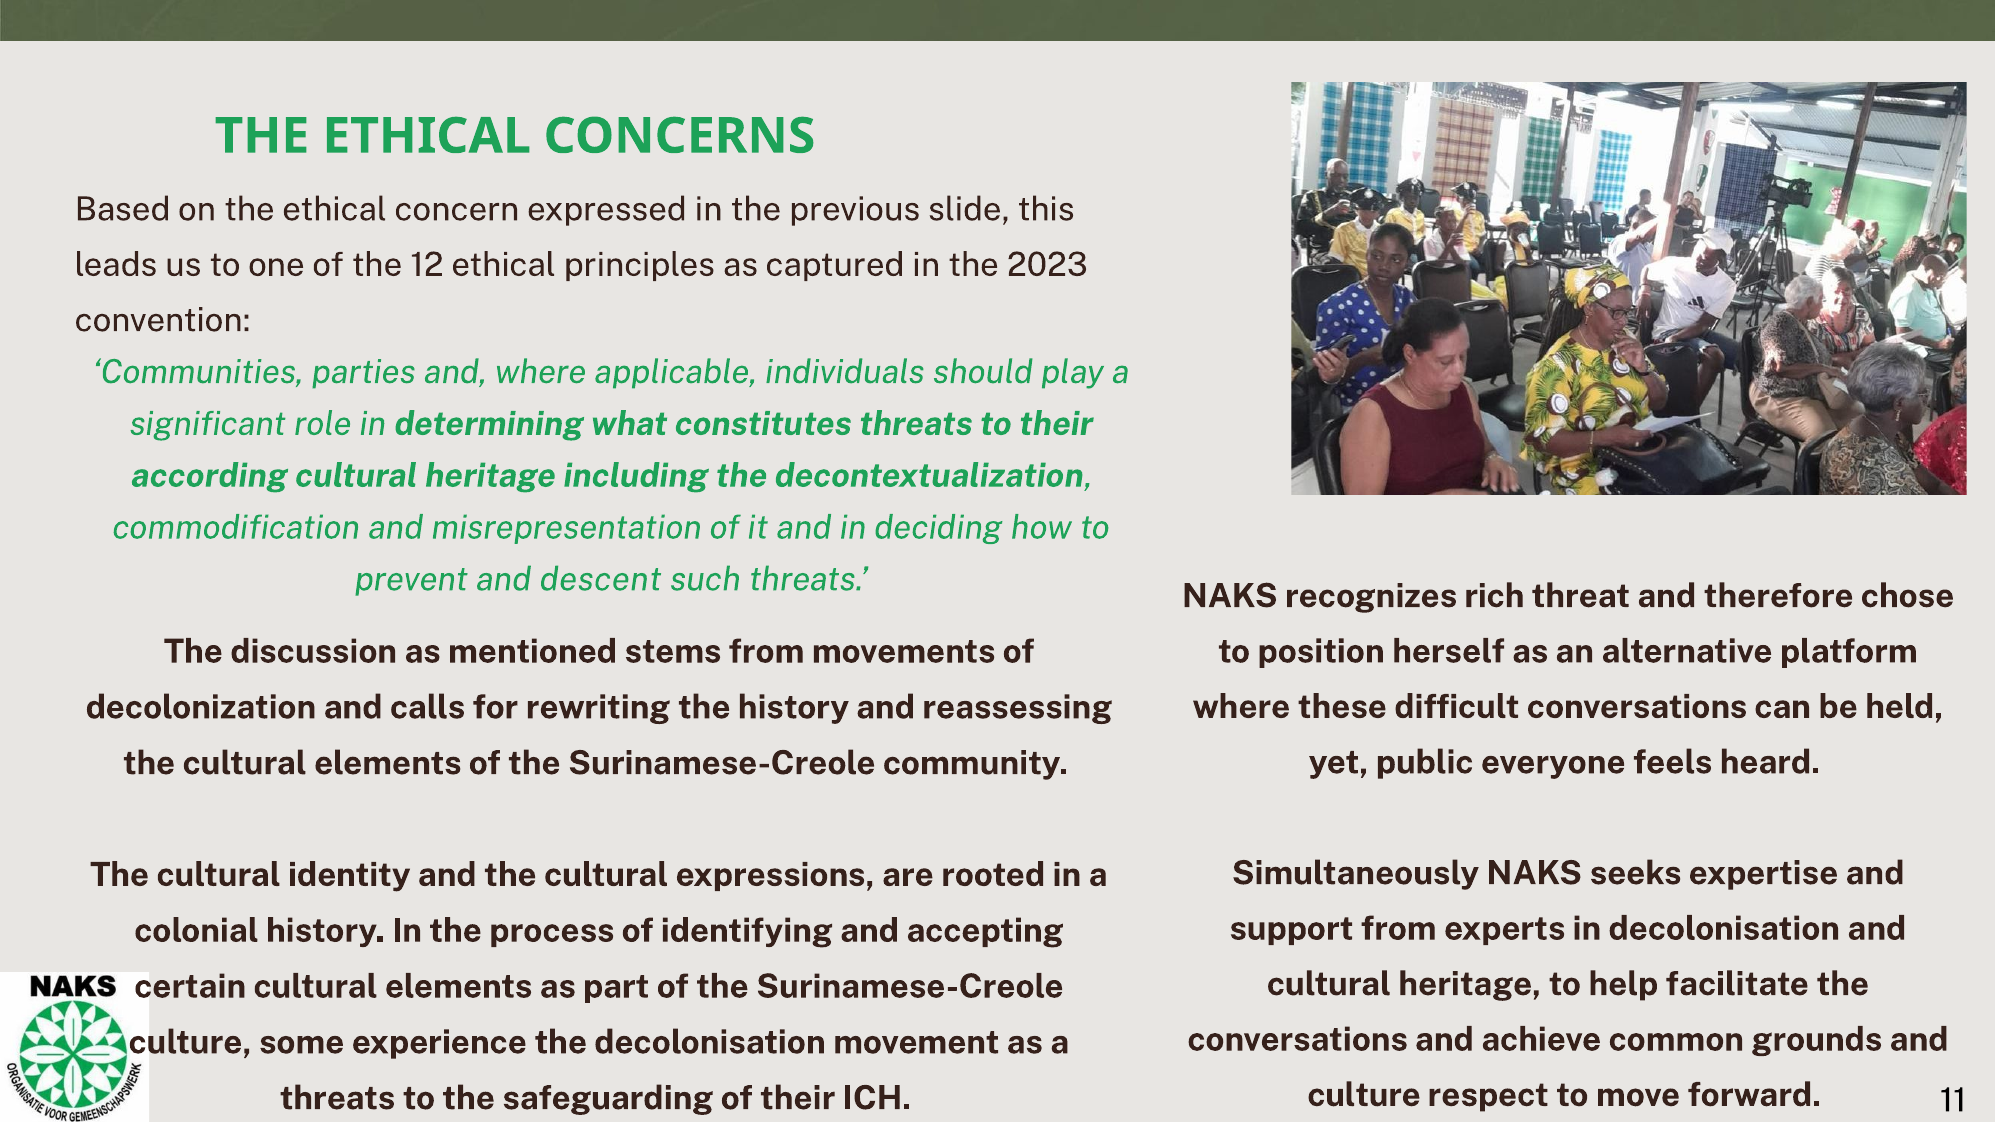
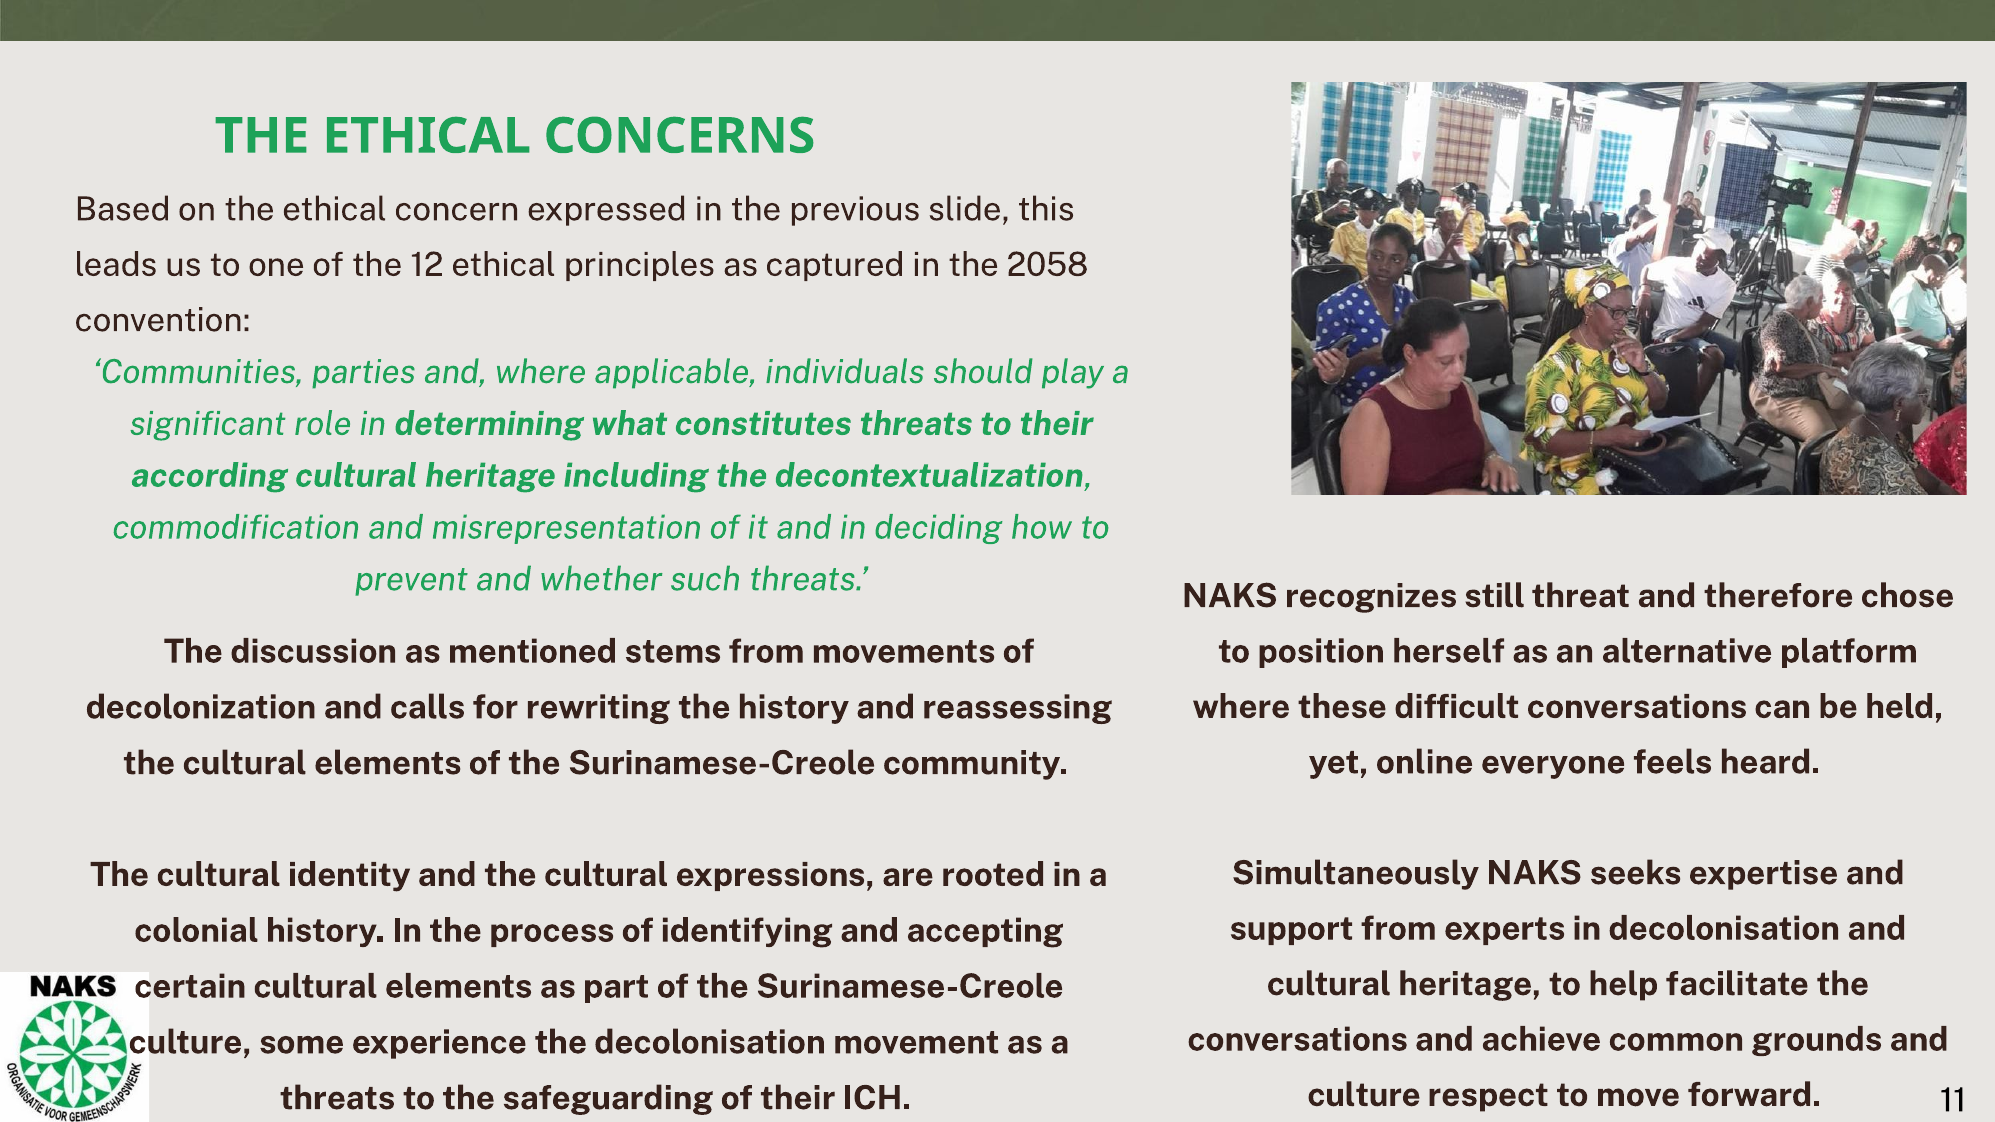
2023: 2023 -> 2058 (1047, 265)
descent: descent -> whether (601, 580)
rich: rich -> still (1494, 596)
public: public -> online (1425, 763)
